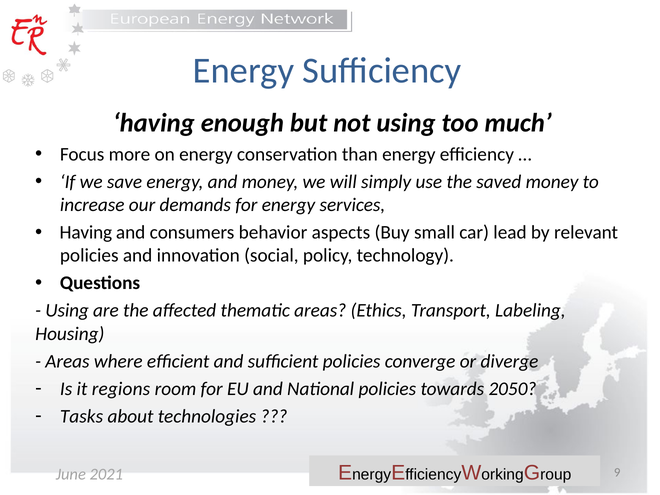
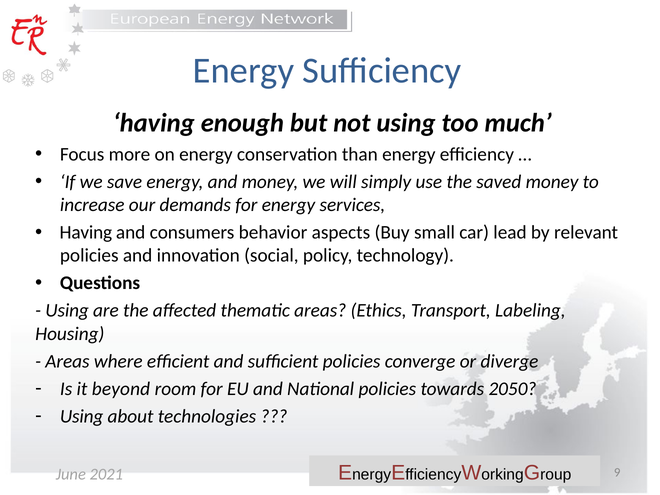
regions: regions -> beyond (121, 389)
Tasks: Tasks -> Using (82, 416)
